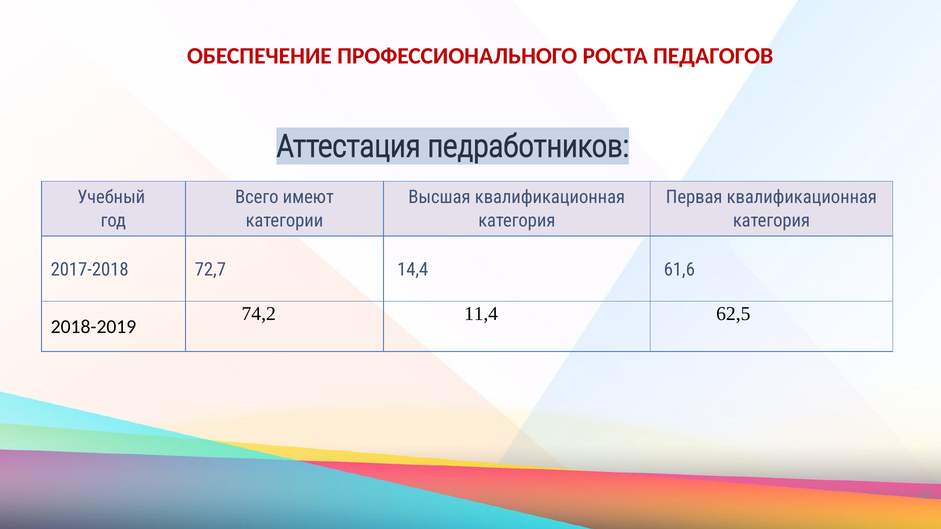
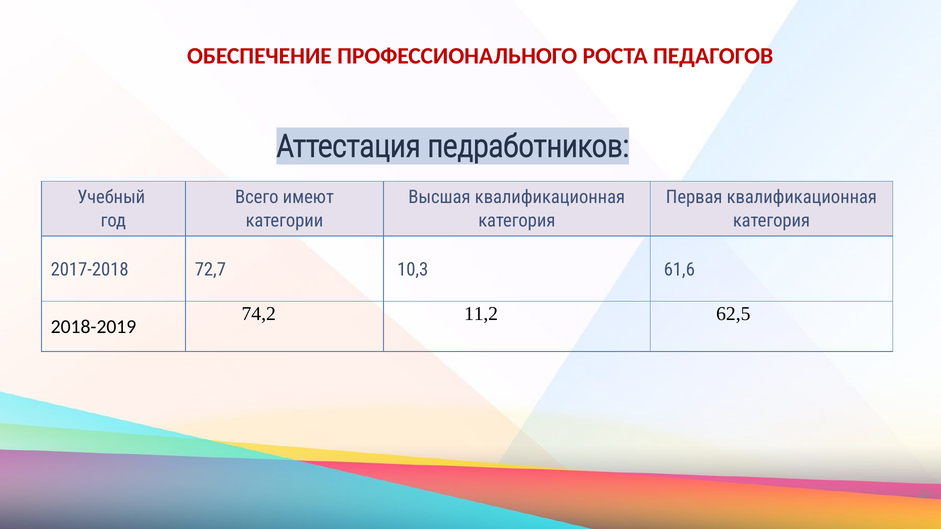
14,4: 14,4 -> 10,3 (413, 270)
11,4: 11,4 -> 11,2 (481, 314)
